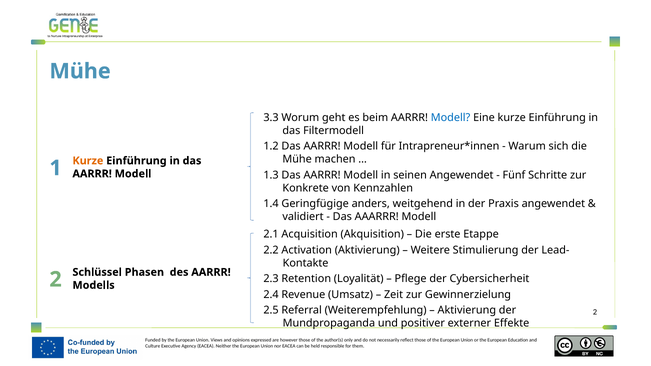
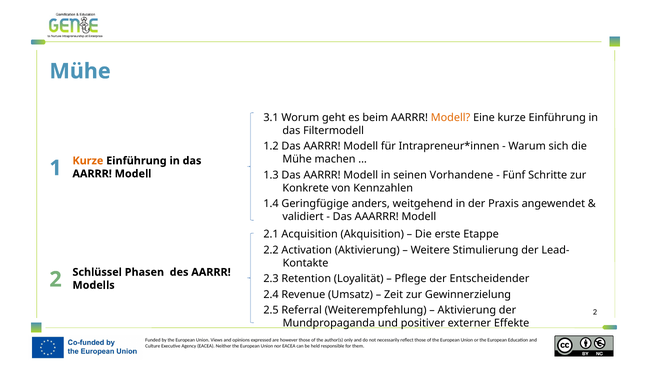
3.3: 3.3 -> 3.1 (271, 118)
Modell colour: blue -> orange (451, 118)
seinen Angewendet: Angewendet -> Vorhandene (462, 175)
Cybersicherheit: Cybersicherheit -> Entscheidender (489, 279)
